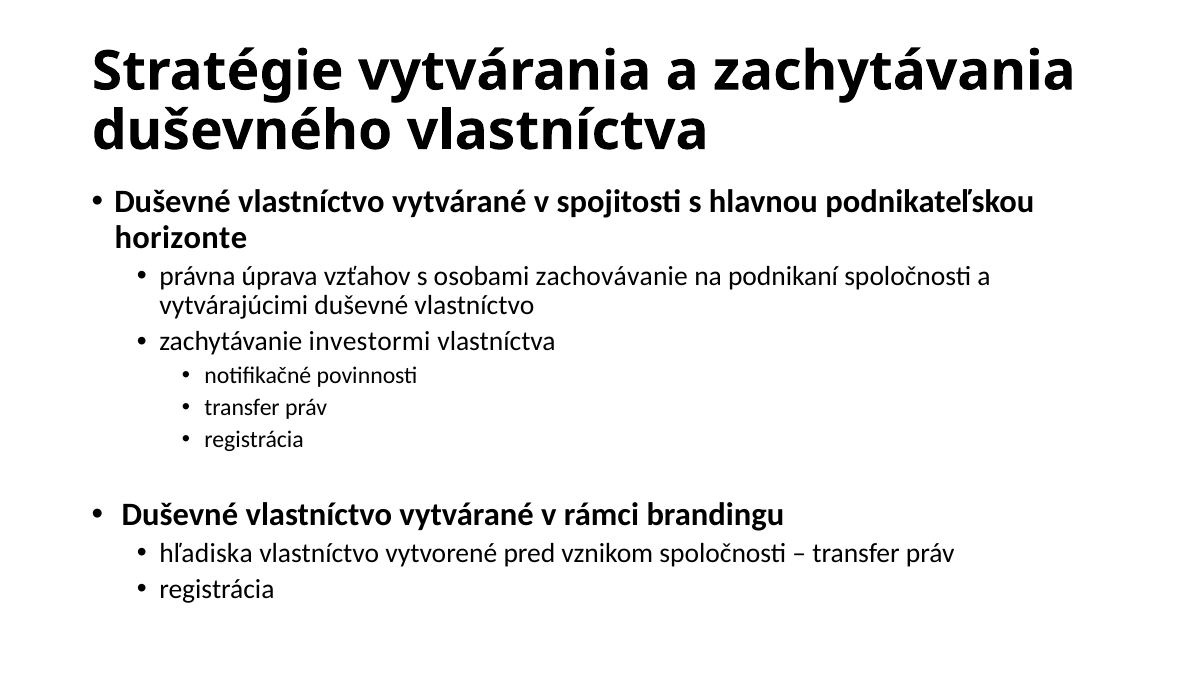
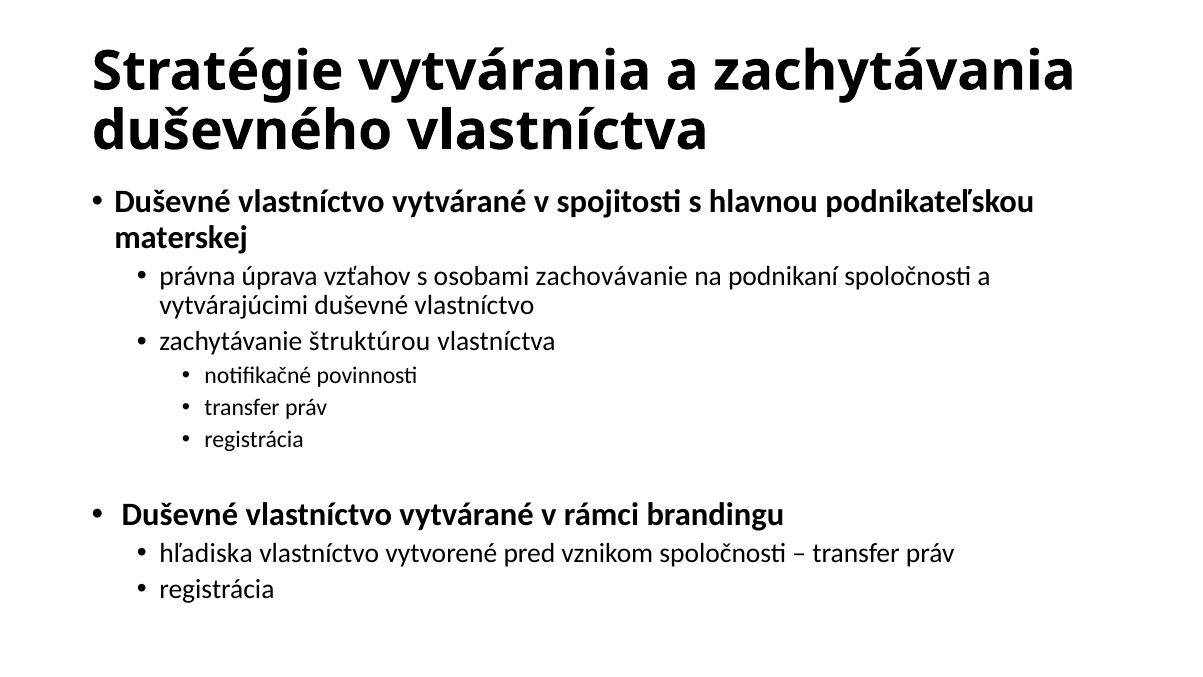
horizonte: horizonte -> materskej (181, 237)
investormi: investormi -> štruktúrou (370, 342)
